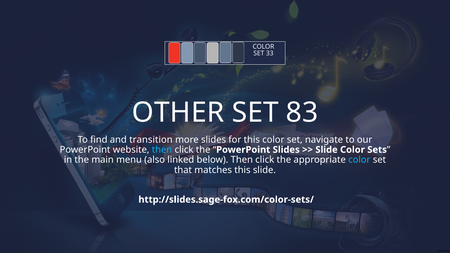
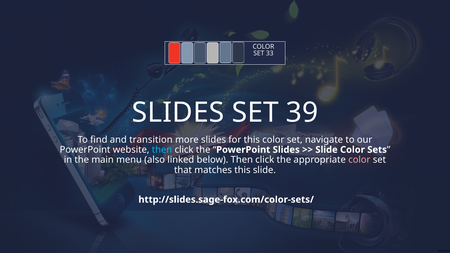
OTHER: OTHER -> SLIDES (178, 112)
83: 83 -> 39 (302, 112)
color colour: light blue -> pink (359, 160)
